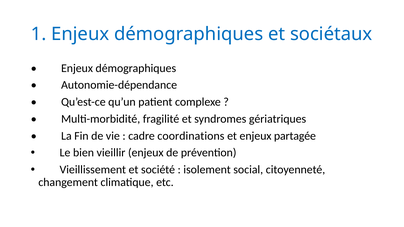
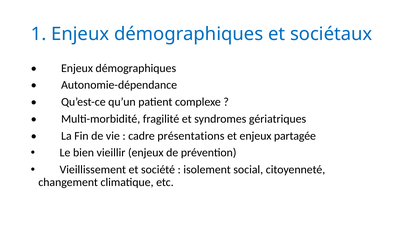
coordinations: coordinations -> présentations (191, 136)
